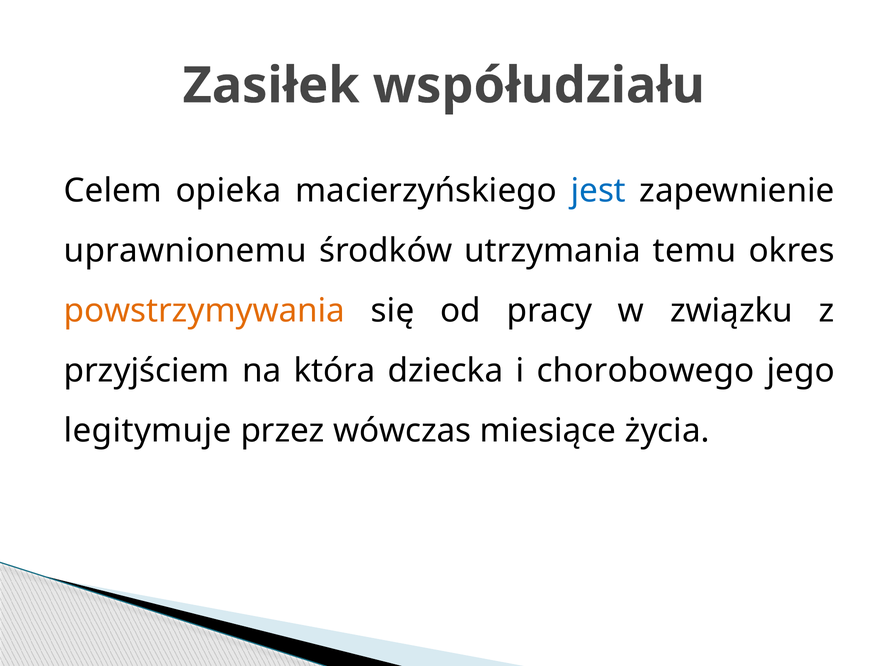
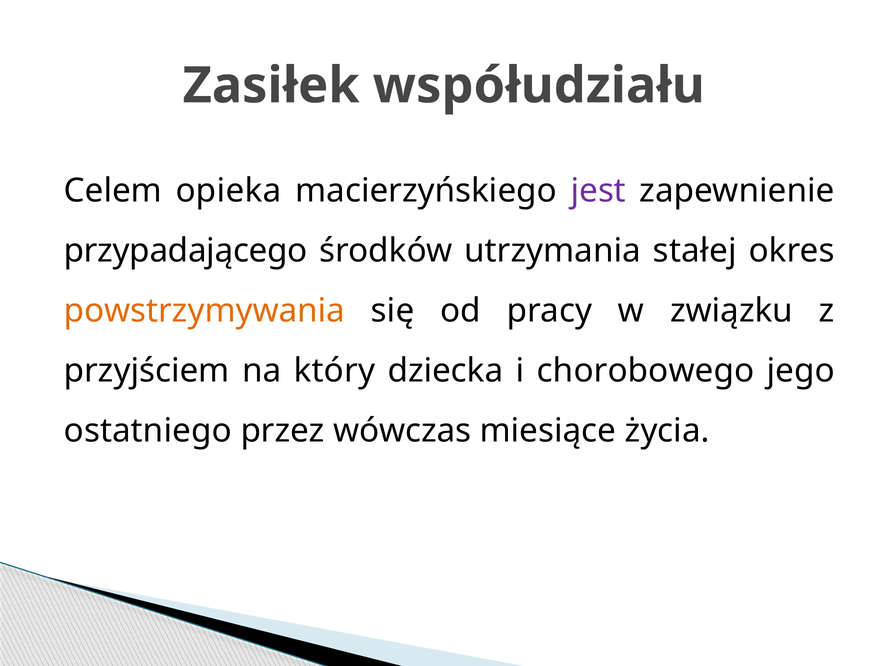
jest colour: blue -> purple (598, 191)
uprawnionemu: uprawnionemu -> przypadającego (186, 251)
temu: temu -> stałej (695, 251)
która: która -> który (334, 371)
legitymuje: legitymuje -> ostatniego (148, 431)
